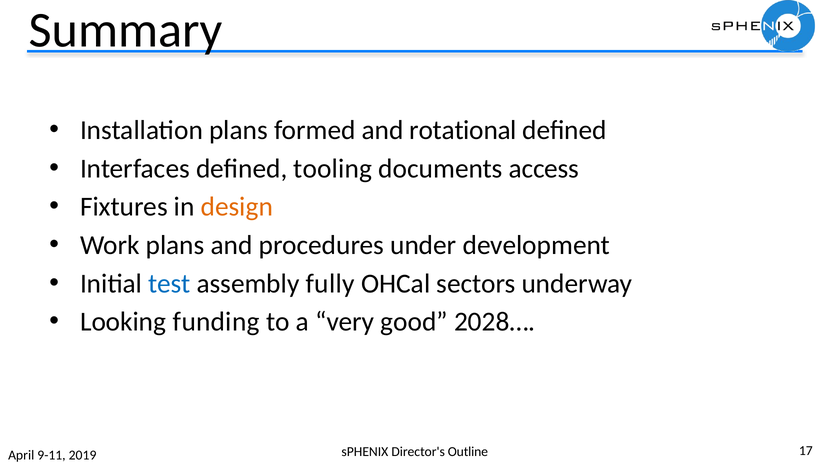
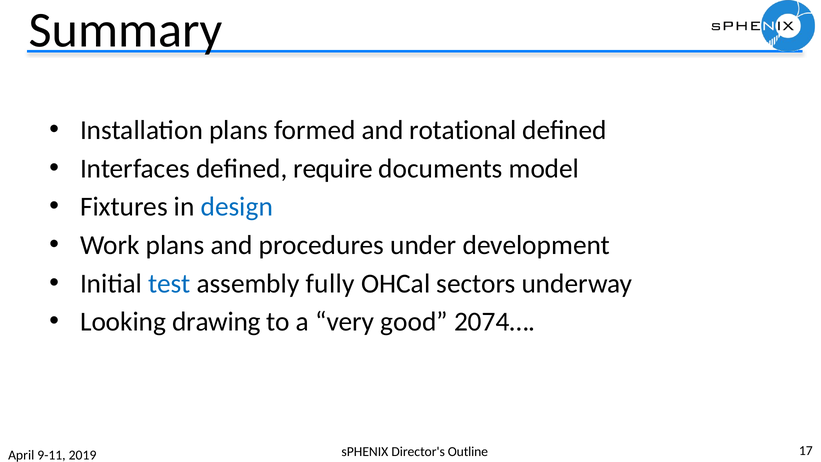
tooling: tooling -> require (333, 169)
access: access -> model (544, 169)
design colour: orange -> blue (237, 207)
funding: funding -> drawing (216, 322)
2028…: 2028… -> 2074… (495, 322)
